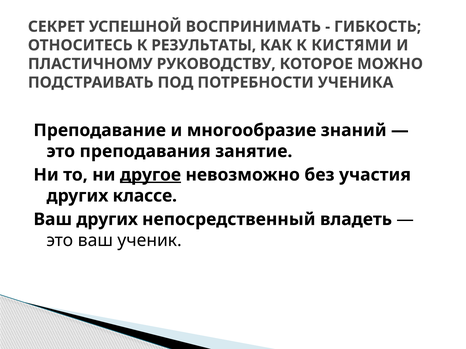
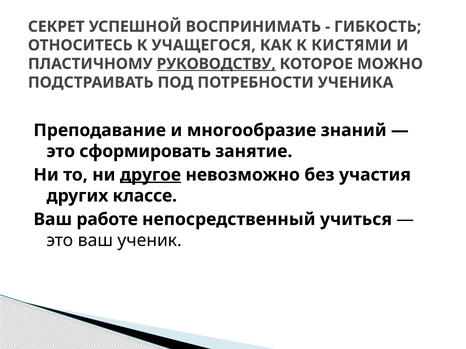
РЕЗУЛЬТАТЫ: РЕЗУЛЬТАТЫ -> УЧАЩЕГОСЯ (204, 45)
РУКОВОДСТВУ underline: none -> present (216, 64)
преподавания: преподавания -> сформировать (145, 151)
Ваш других: других -> работе (107, 220)
владеть: владеть -> учиться (356, 220)
